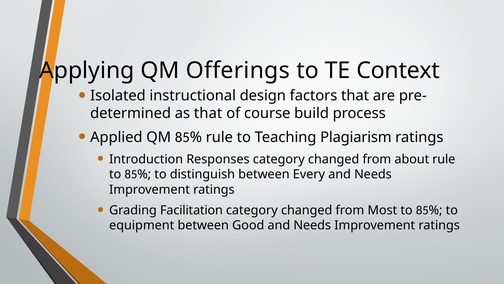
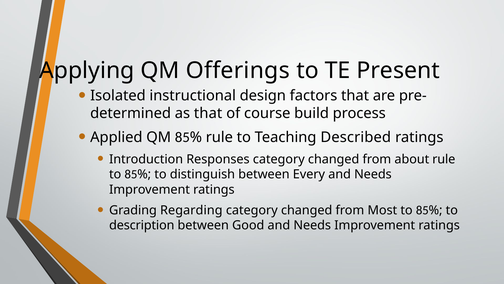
Context: Context -> Present (398, 70)
Plagiarism: Plagiarism -> Described (356, 137)
Facilitation: Facilitation -> Regarding (191, 210)
equipment: equipment -> description (142, 225)
